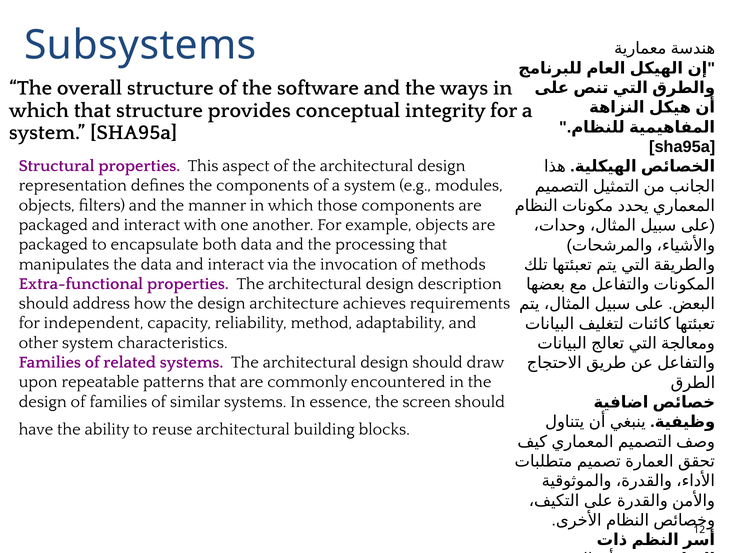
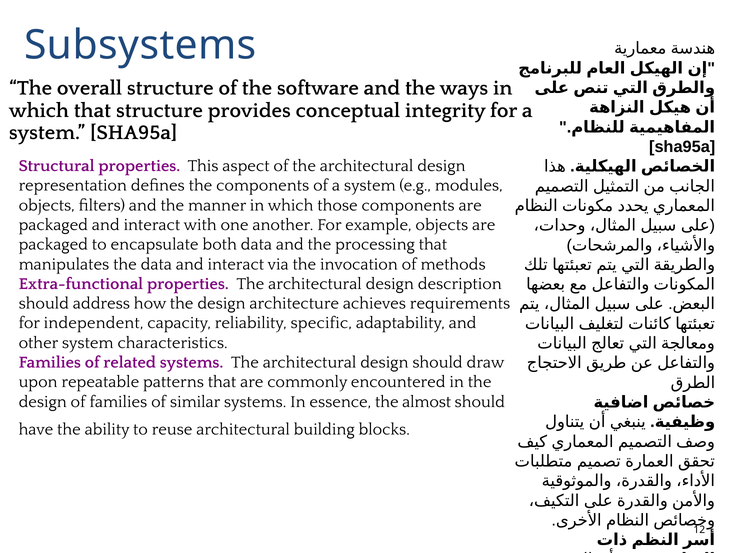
method: method -> specific (321, 323)
screen: screen -> almost (427, 402)
